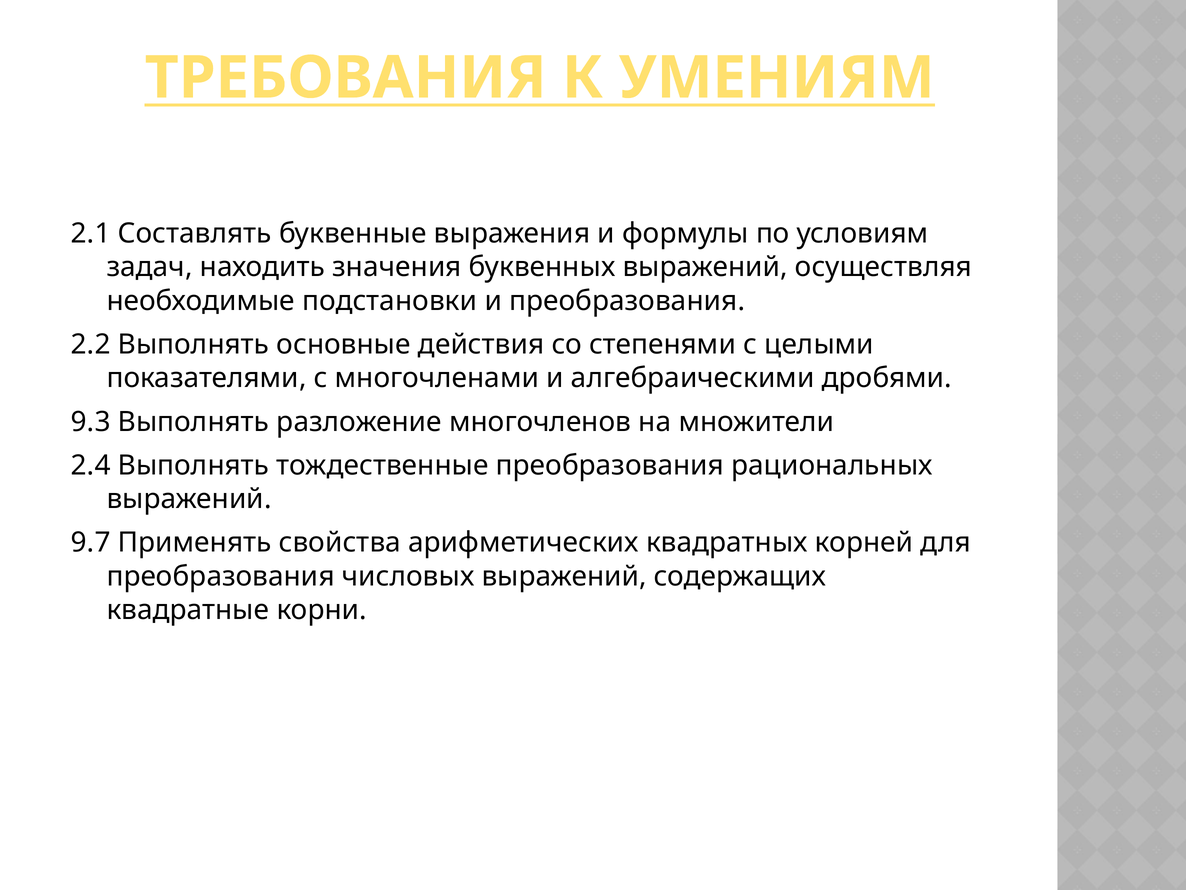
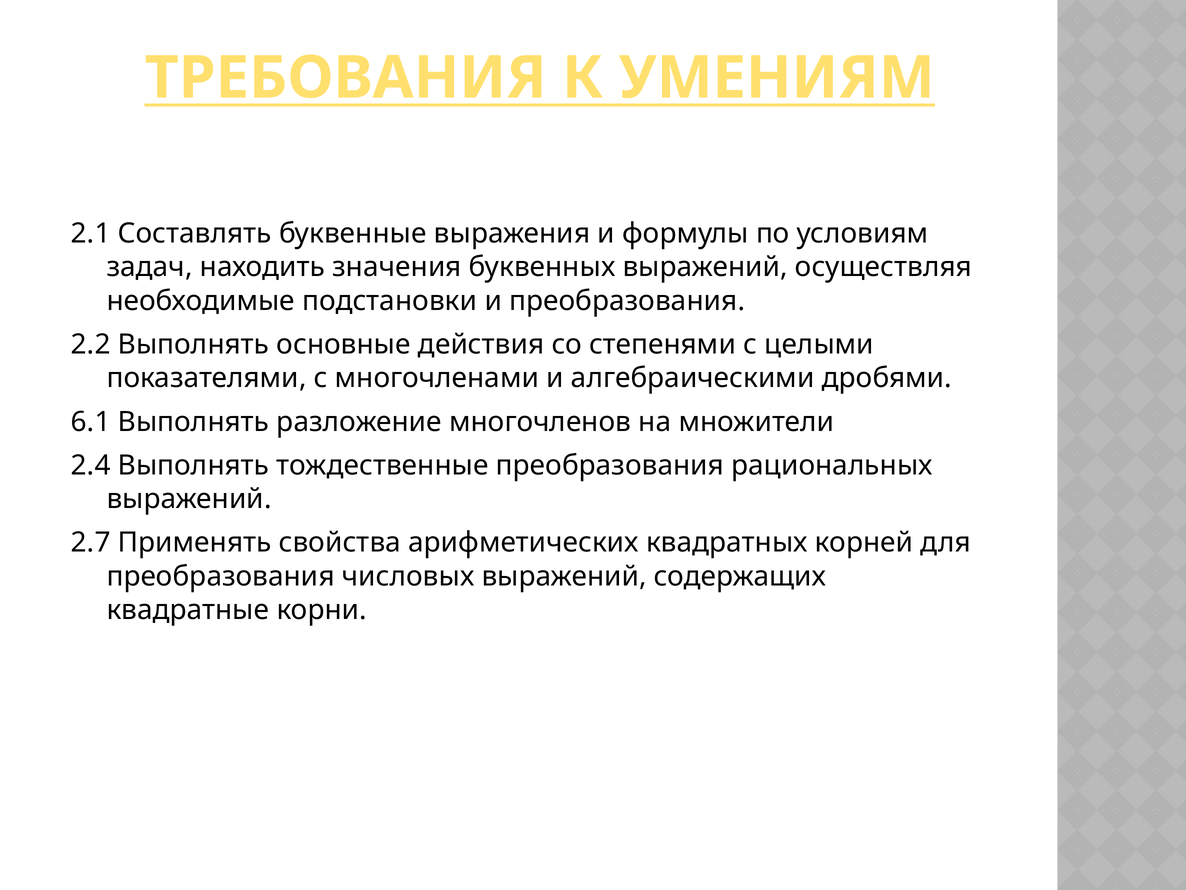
9.3: 9.3 -> 6.1 (91, 422)
9.7: 9.7 -> 2.7 (91, 542)
